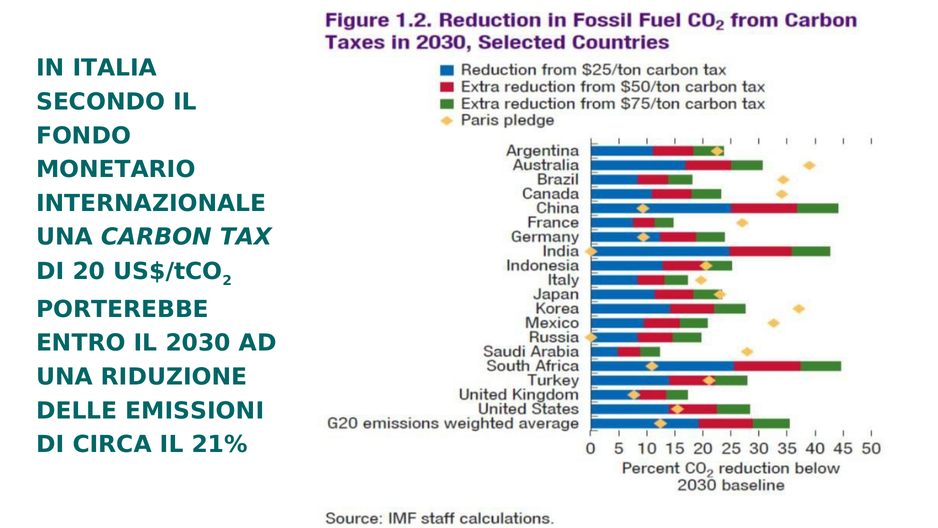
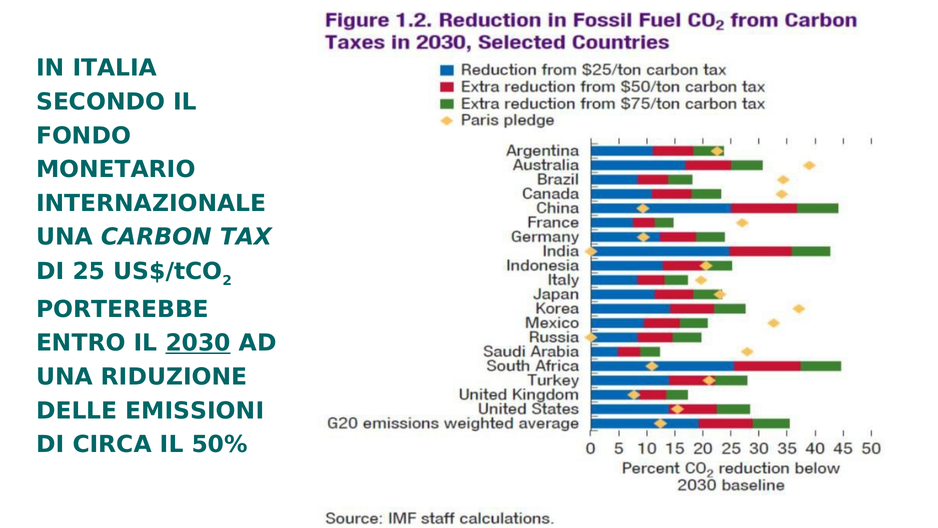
20: 20 -> 25 (89, 272)
2030 underline: none -> present (198, 343)
21%: 21% -> 50% (220, 444)
